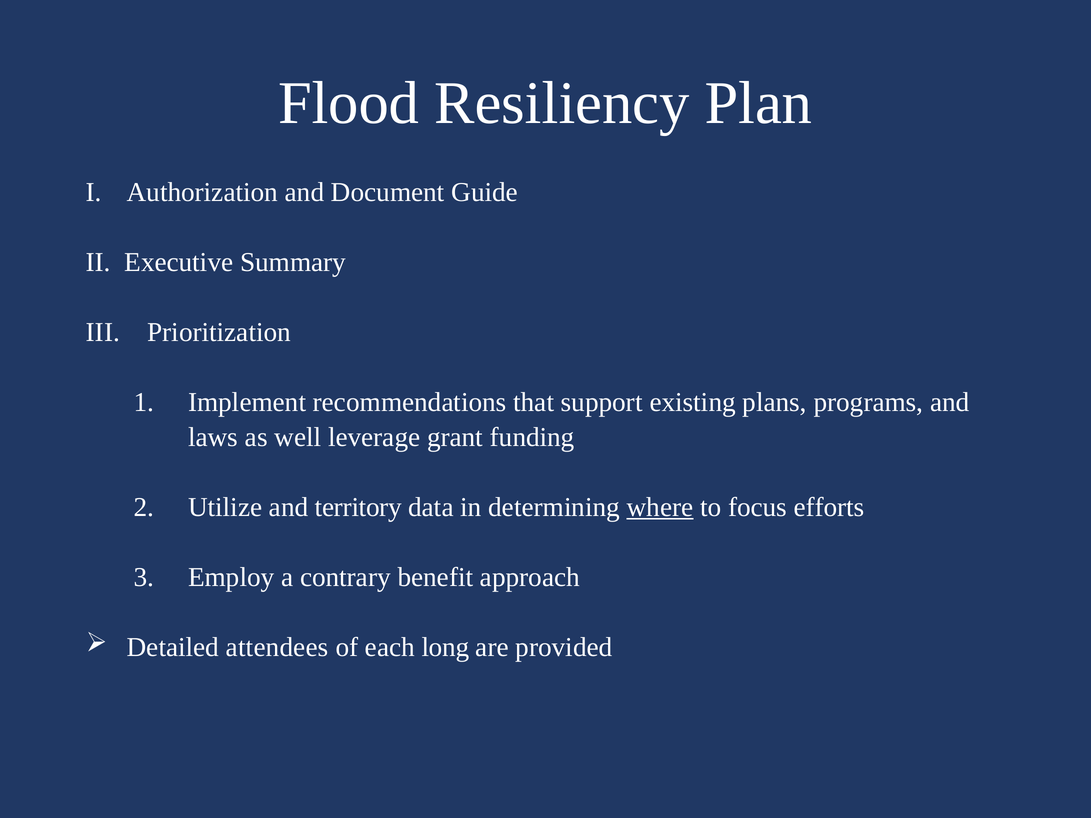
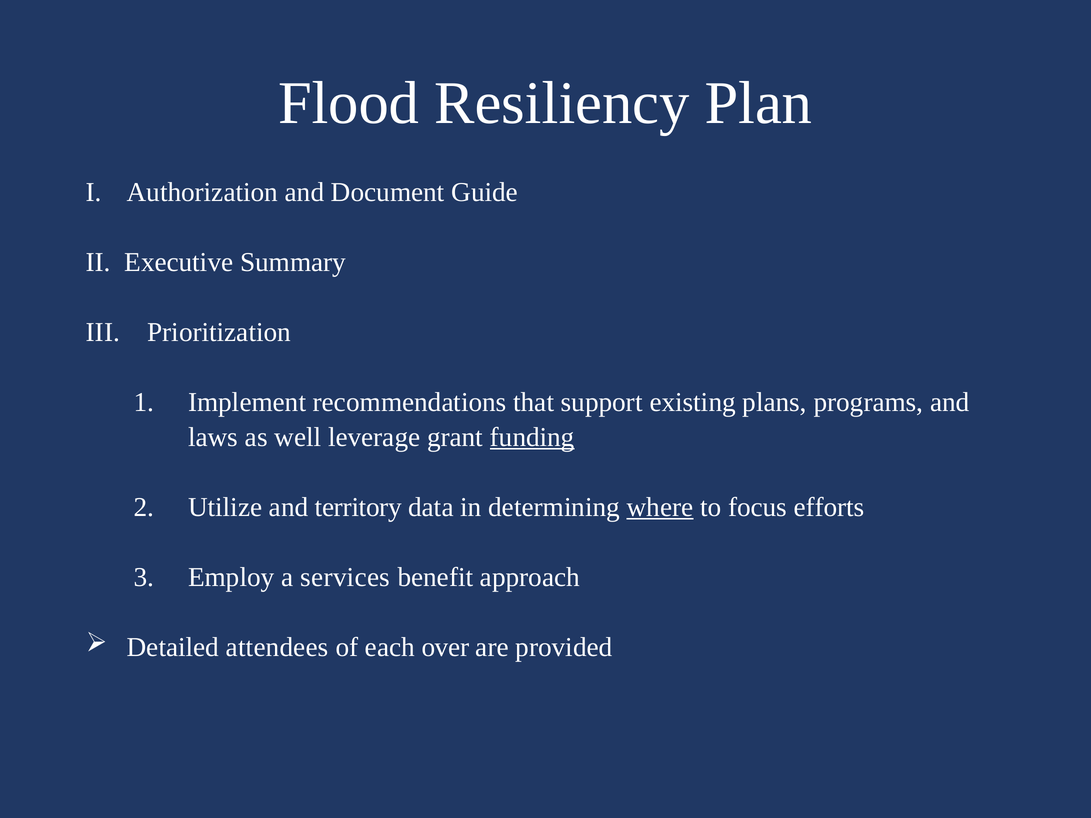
funding underline: none -> present (532, 437)
contrary: contrary -> services (345, 577)
long: long -> over (445, 647)
